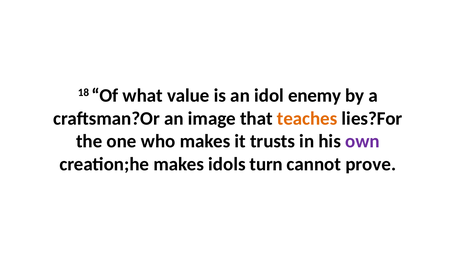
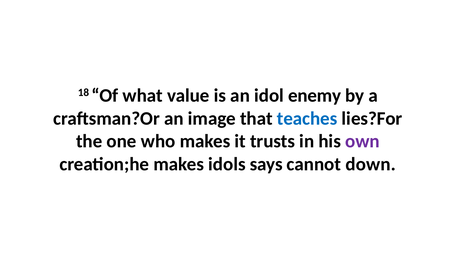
teaches colour: orange -> blue (307, 118)
turn: turn -> says (266, 164)
prove: prove -> down (371, 164)
